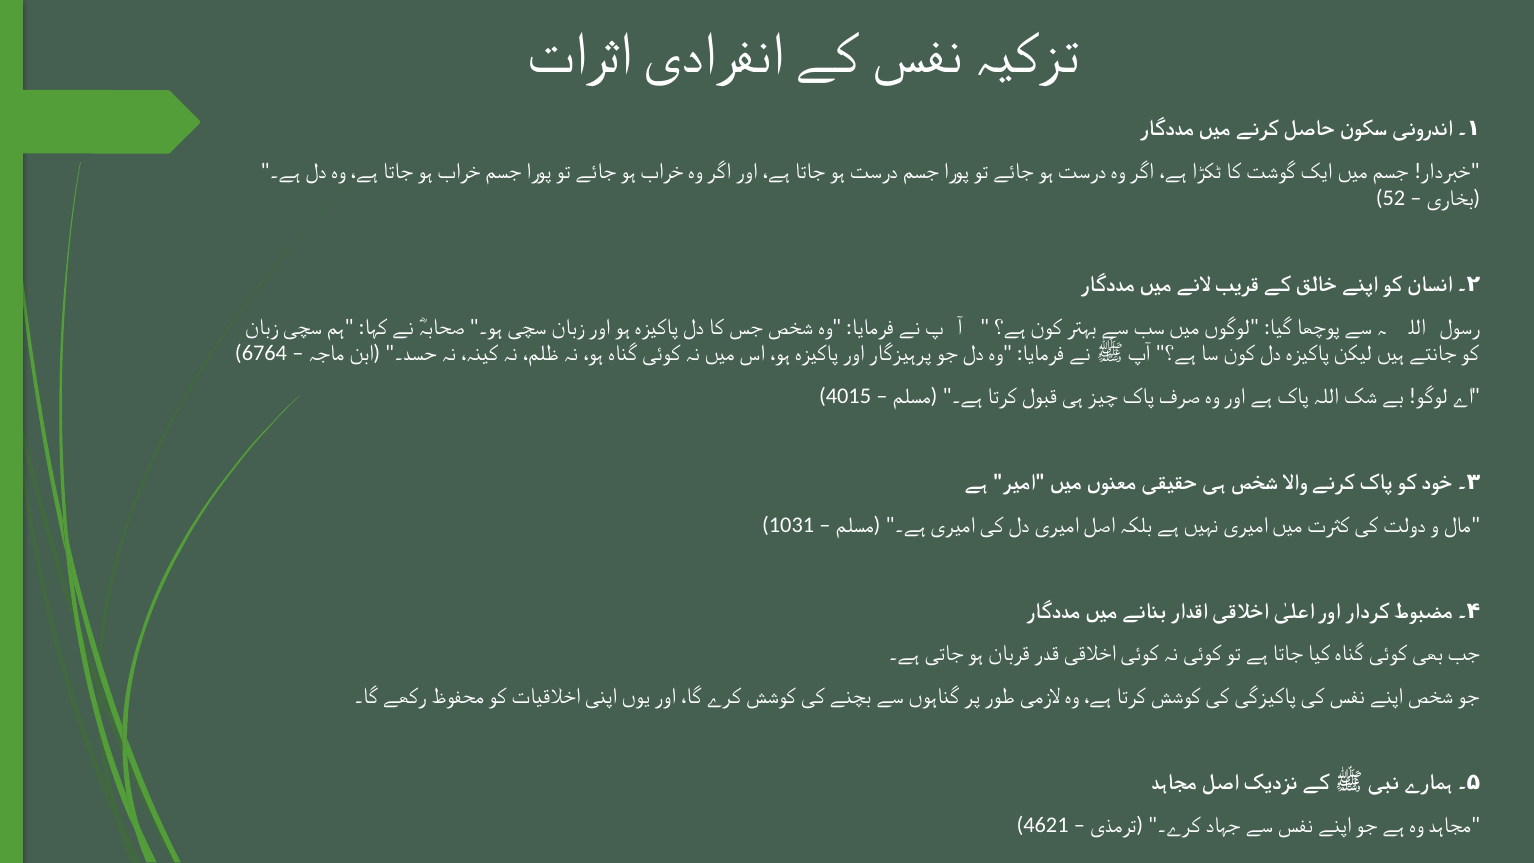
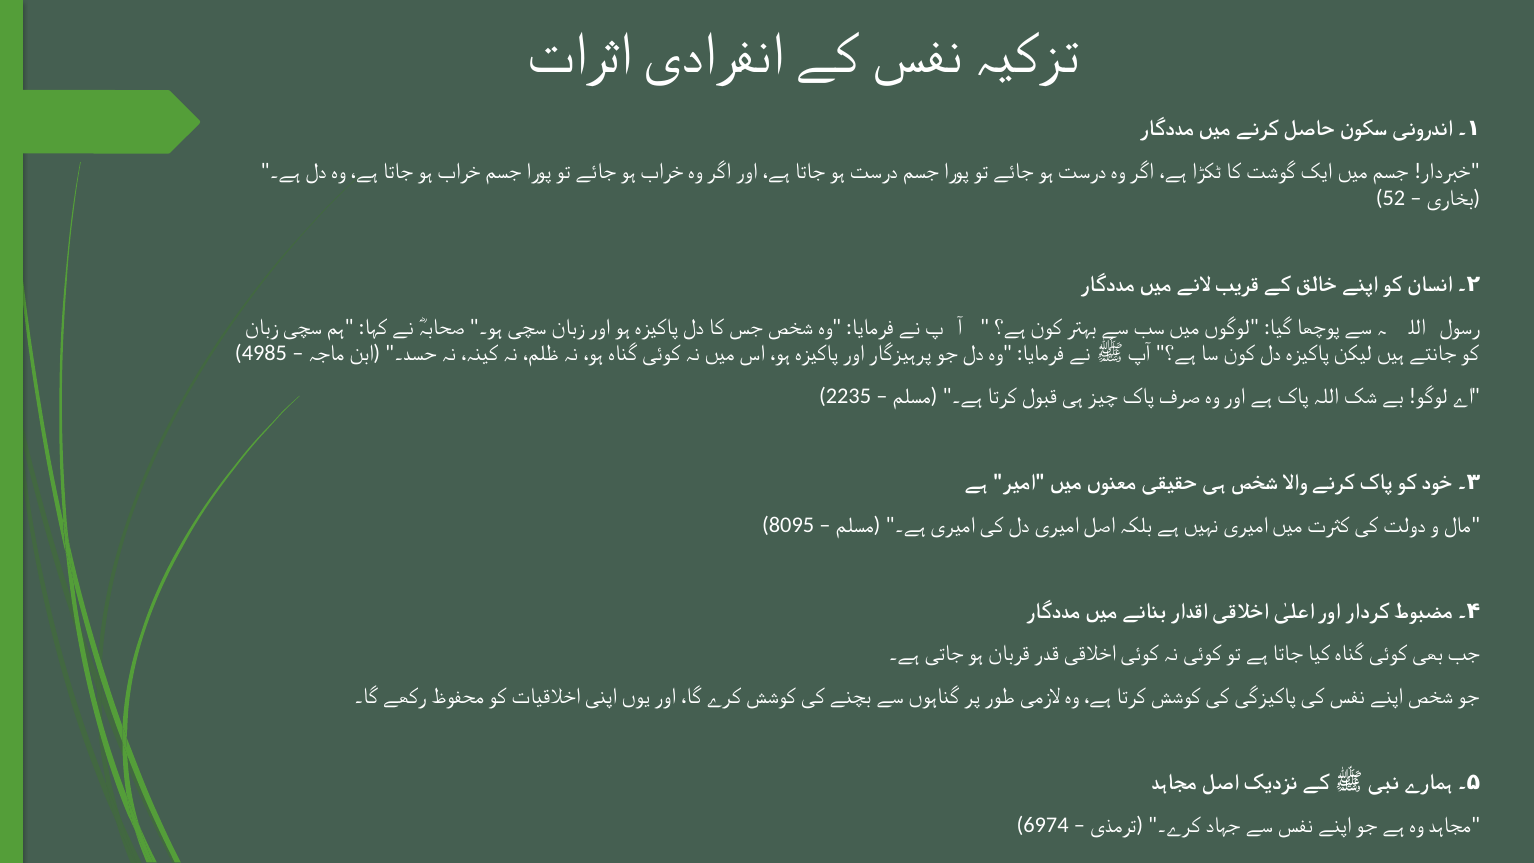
6764: 6764 -> 4985 (264, 353)
4015: 4015 -> 2235 (848, 396)
1031: 1031 -> 8095 (792, 525)
4621: 4621 -> 6974 (1046, 825)
